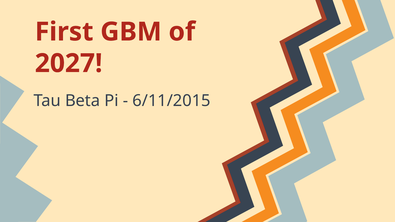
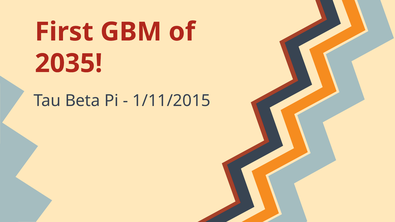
2027: 2027 -> 2035 (69, 63)
6/11/2015: 6/11/2015 -> 1/11/2015 (172, 101)
